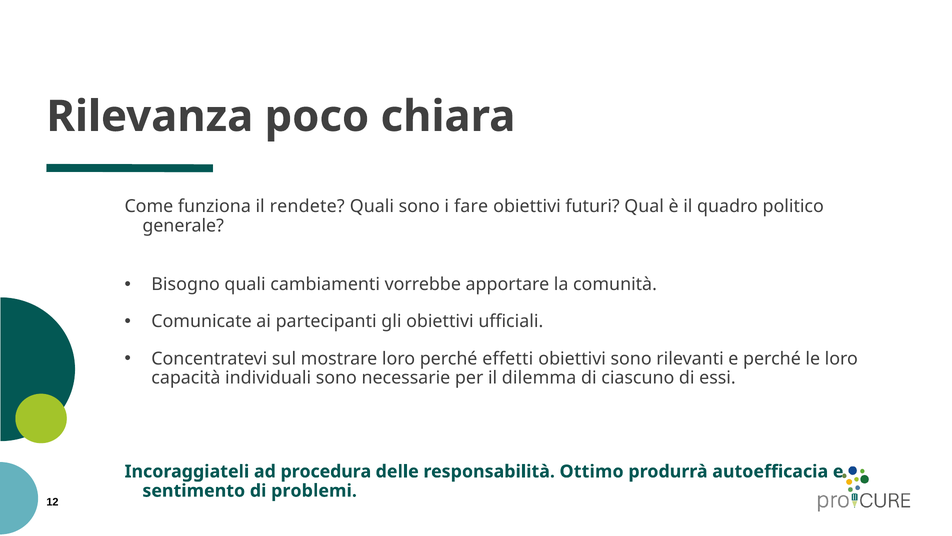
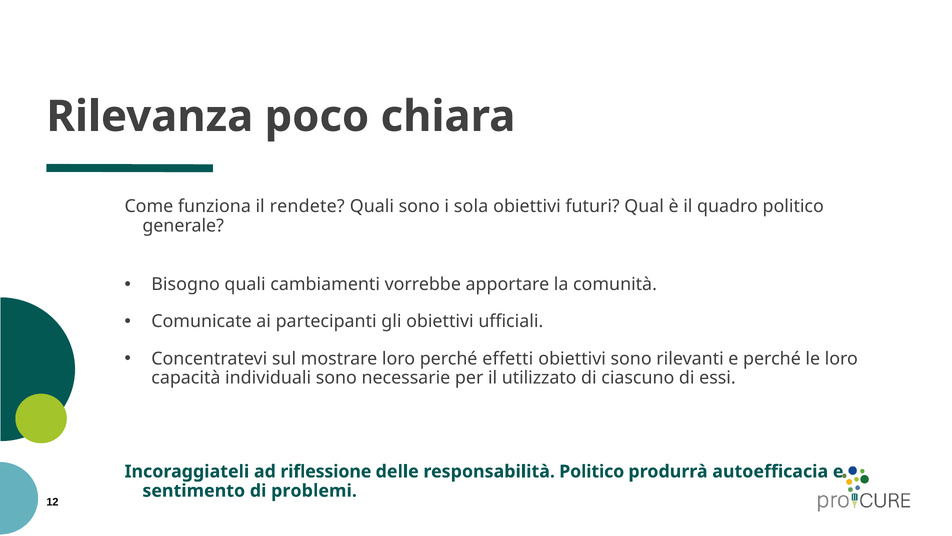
fare: fare -> sola (471, 206)
dilemma: dilemma -> utilizzato (539, 378)
procedura: procedura -> riflessione (326, 471)
responsabilità Ottimo: Ottimo -> Politico (592, 471)
